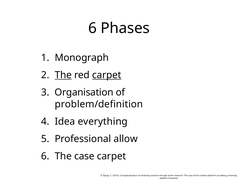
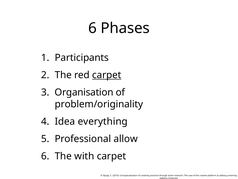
Monograph: Monograph -> Participants (82, 58)
The underline: present -> none (63, 75)
problem/definition: problem/definition -> problem/originality (99, 104)
6 The case: case -> with (84, 156)
